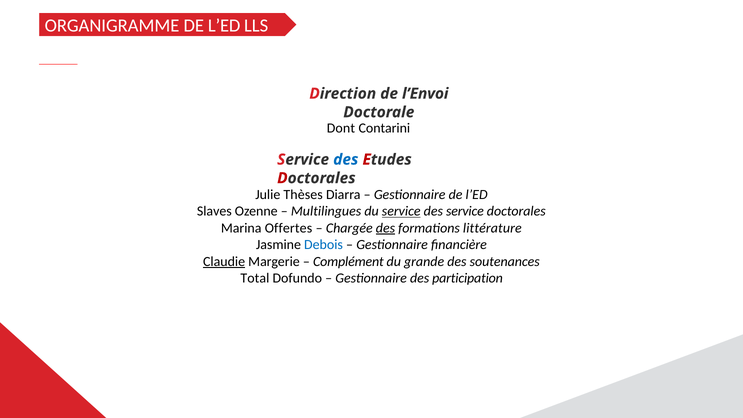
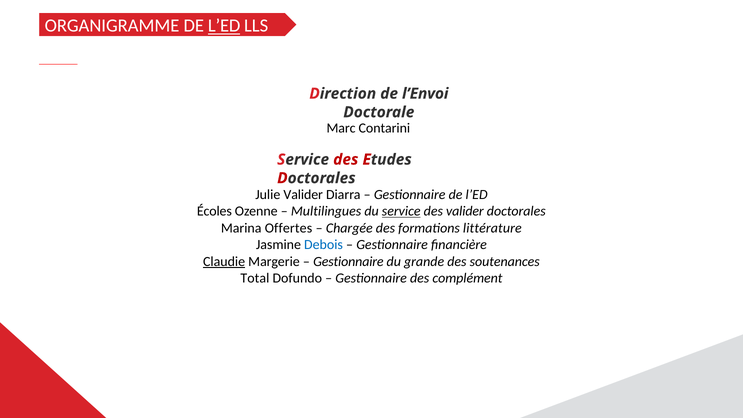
L’ED underline: none -> present (224, 26)
Dont: Dont -> Marc (341, 128)
des colour: blue -> red (346, 160)
Julie Thèses: Thèses -> Valider (303, 195)
Slaves: Slaves -> Écoles (214, 211)
des service: service -> valider (465, 211)
des underline: present -> none (385, 228)
Complément: Complément -> Gestionnaire (348, 261)
participation: participation -> complément (467, 278)
